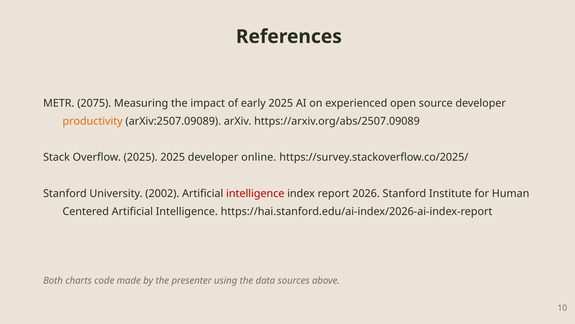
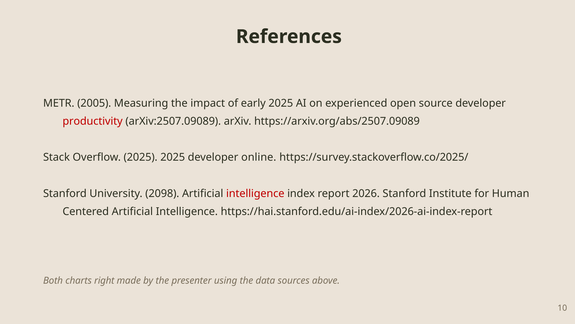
2075: 2075 -> 2005 (94, 103)
productivity colour: orange -> red (93, 121)
2002: 2002 -> 2098 (162, 193)
code: code -> right (104, 280)
